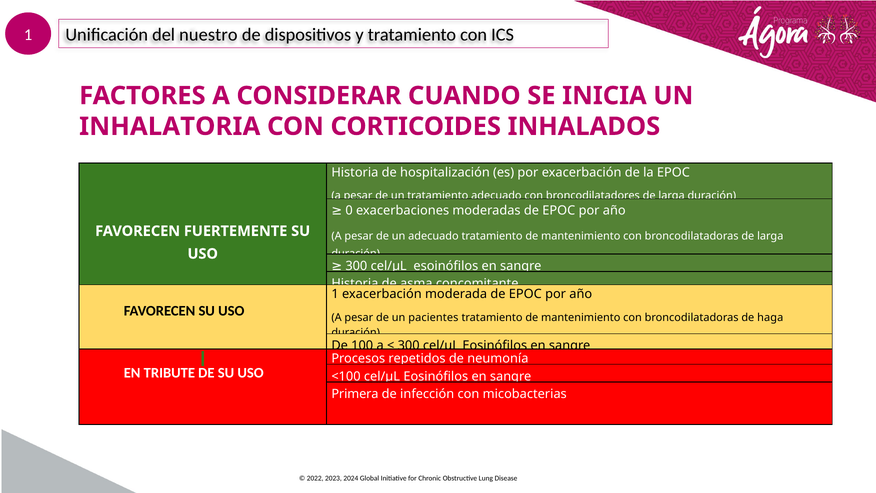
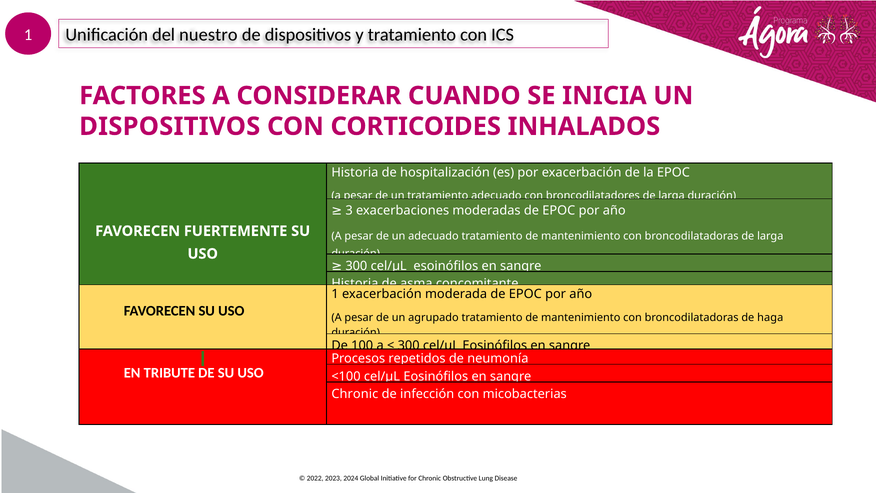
INHALATORIA: INHALATORIA -> DISPOSITIVOS (170, 126)
0: 0 -> 3 (349, 211)
pacientes: pacientes -> agrupado (433, 317)
Primera: Primera -> Chronic (355, 394)
